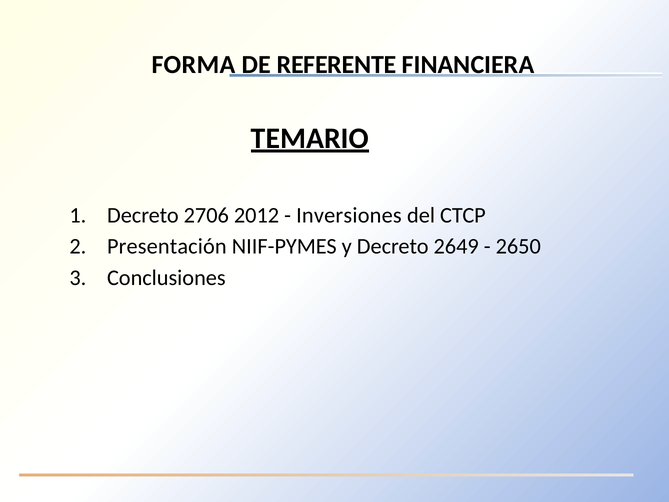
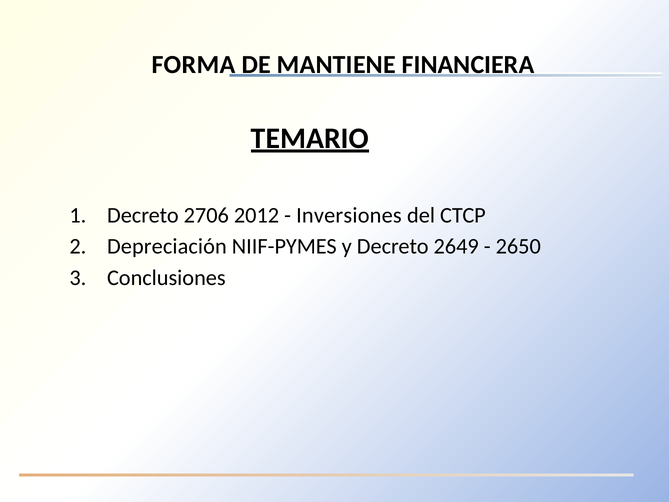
REFERENTE: REFERENTE -> MANTIENE (336, 65)
Presentación: Presentación -> Depreciación (167, 246)
